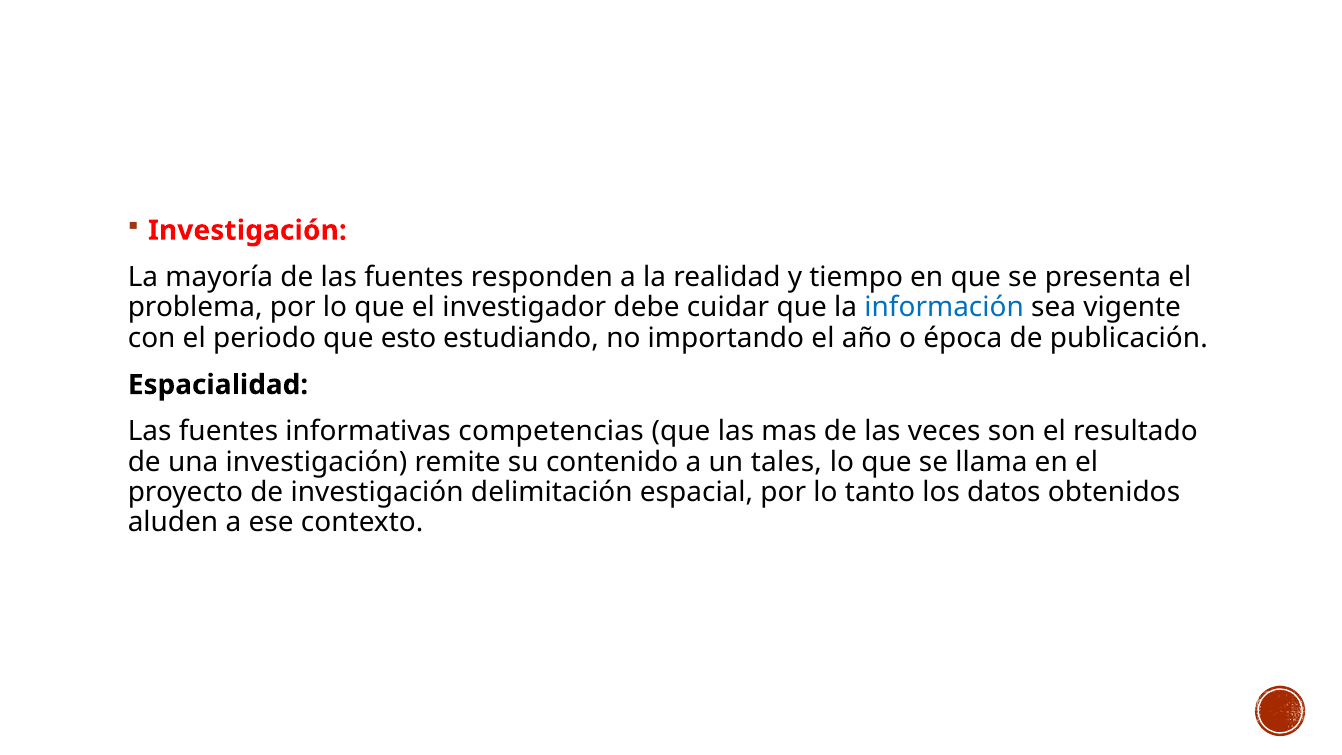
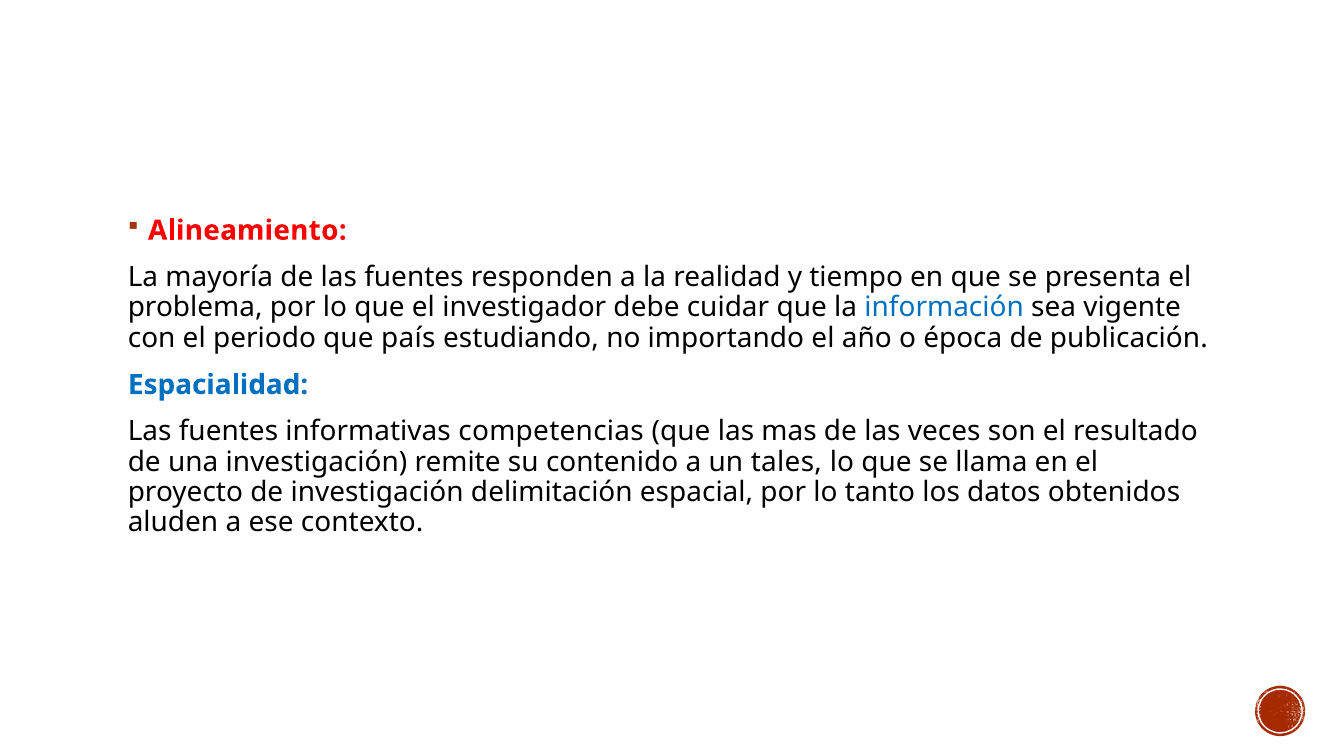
Investigación: Investigación -> Alineamiento (247, 230)
esto: esto -> país (408, 338)
Espacialidad colour: black -> blue (218, 385)
